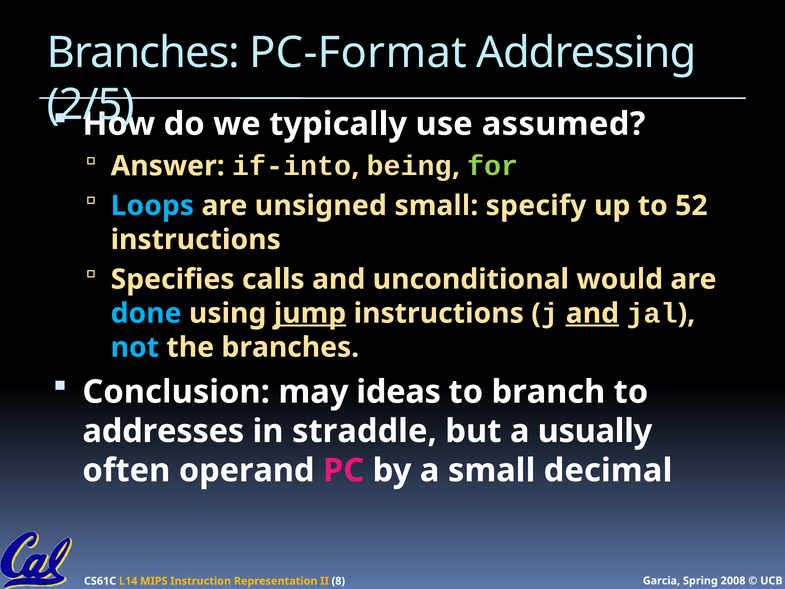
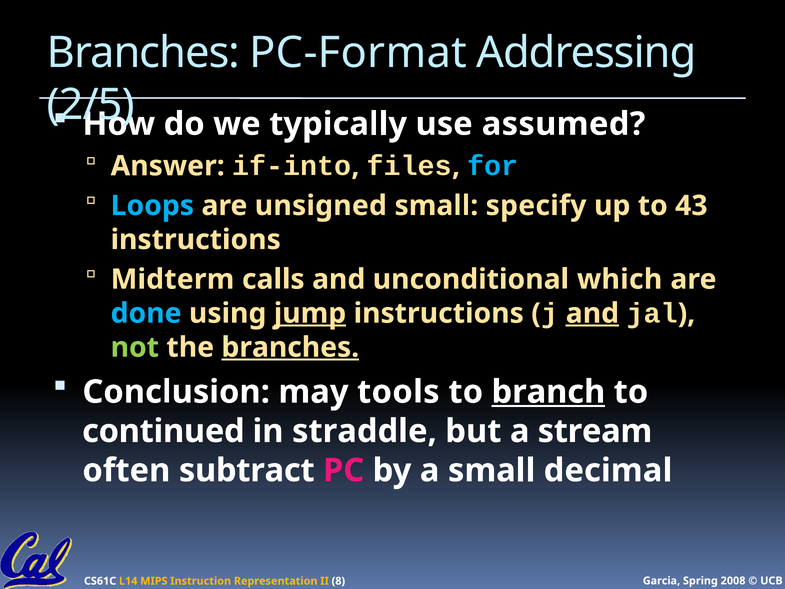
being: being -> files (409, 166)
for colour: light green -> light blue (493, 166)
52: 52 -> 43 (691, 206)
Specifies: Specifies -> Midterm (172, 279)
would: would -> which (620, 279)
not colour: light blue -> light green (135, 347)
branches underline: none -> present (290, 347)
ideas: ideas -> tools (398, 392)
branch underline: none -> present (548, 392)
addresses: addresses -> continued (163, 431)
usually: usually -> stream (595, 431)
operand: operand -> subtract (247, 470)
